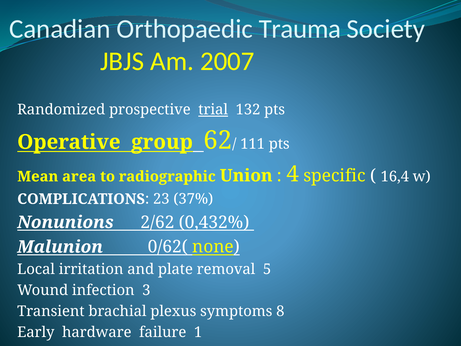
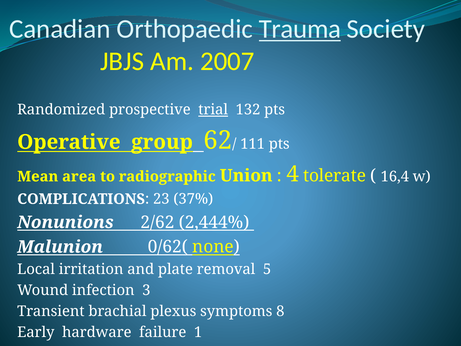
Trauma underline: none -> present (300, 29)
specific: specific -> tolerate (335, 176)
0,432%: 0,432% -> 2,444% (214, 222)
